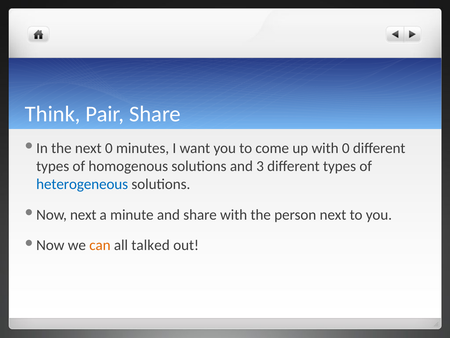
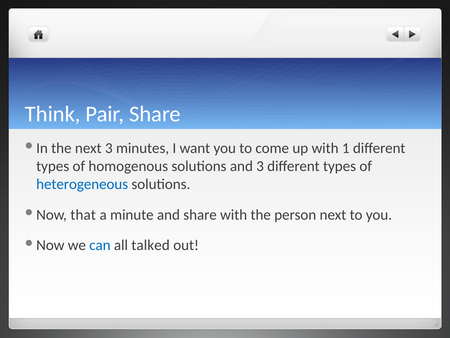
next 0: 0 -> 3 (109, 148)
with 0: 0 -> 1 (346, 148)
next: next -> that (83, 214)
can colour: orange -> blue (100, 245)
